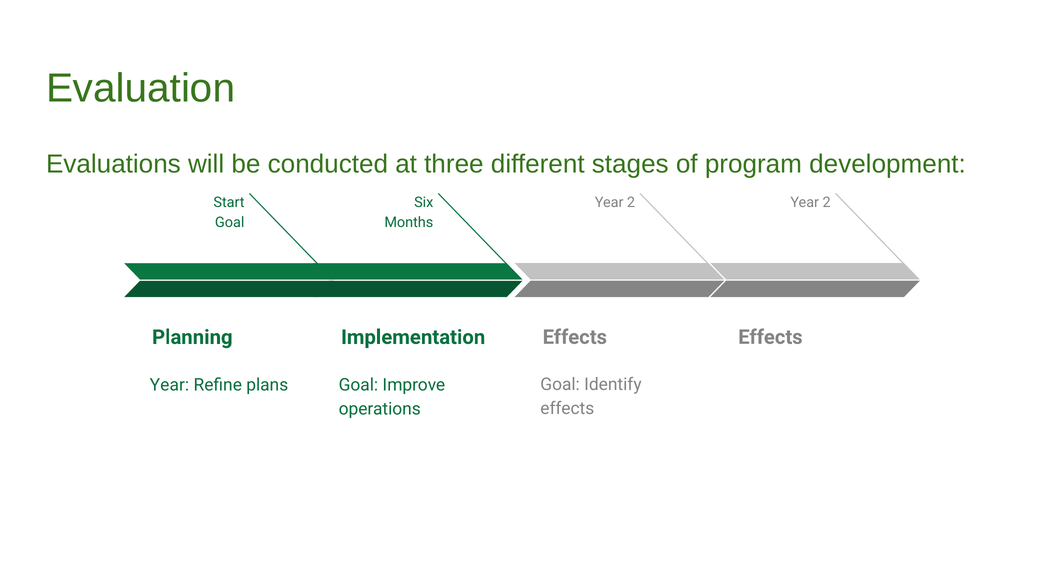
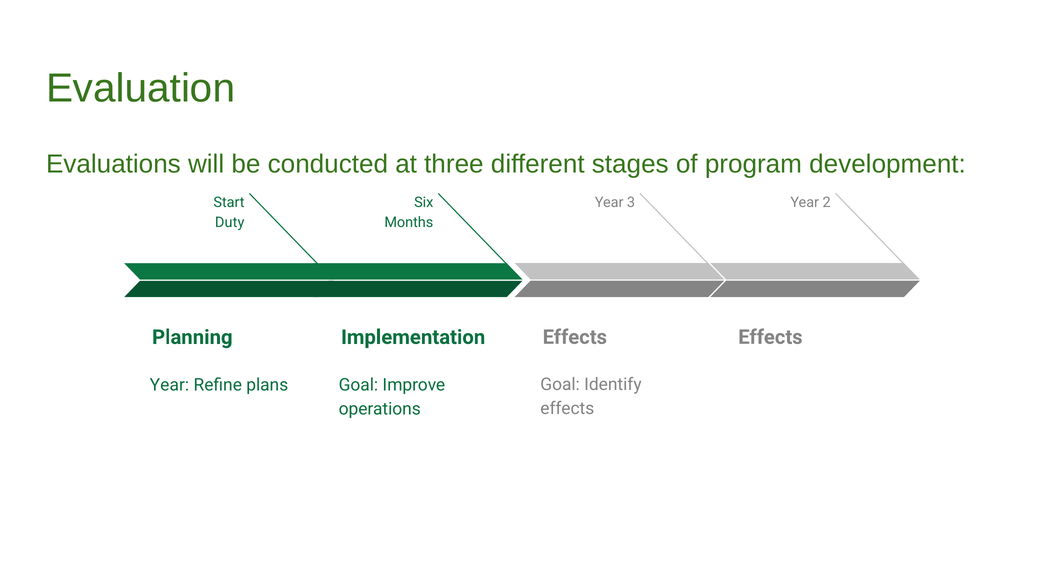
2: 2 -> 3 (631, 202)
Goal: Goal -> Duty (230, 222)
